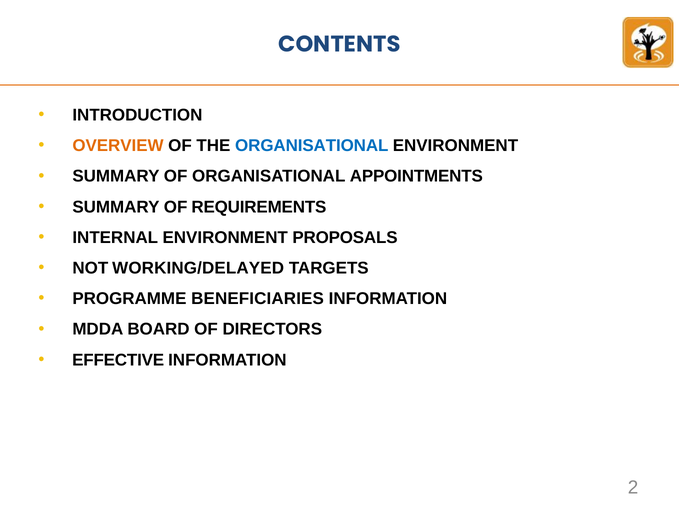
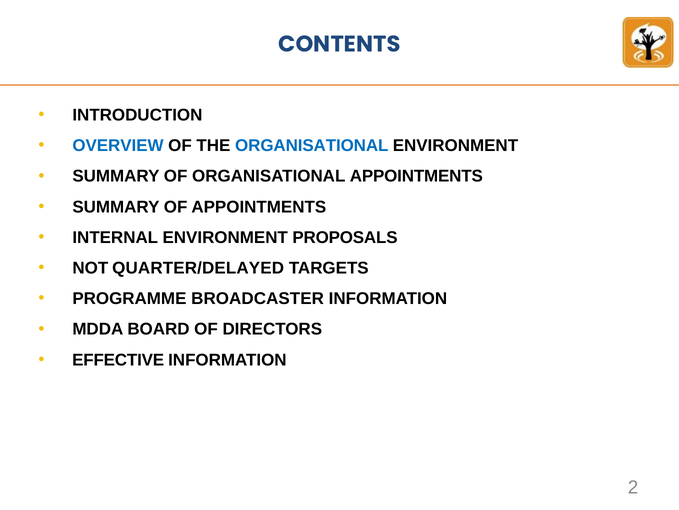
OVERVIEW colour: orange -> blue (118, 146)
OF REQUIREMENTS: REQUIREMENTS -> APPOINTMENTS (259, 207)
WORKING/DELAYED: WORKING/DELAYED -> QUARTER/DELAYED (198, 268)
BENEFICIARIES: BENEFICIARIES -> BROADCASTER (258, 298)
